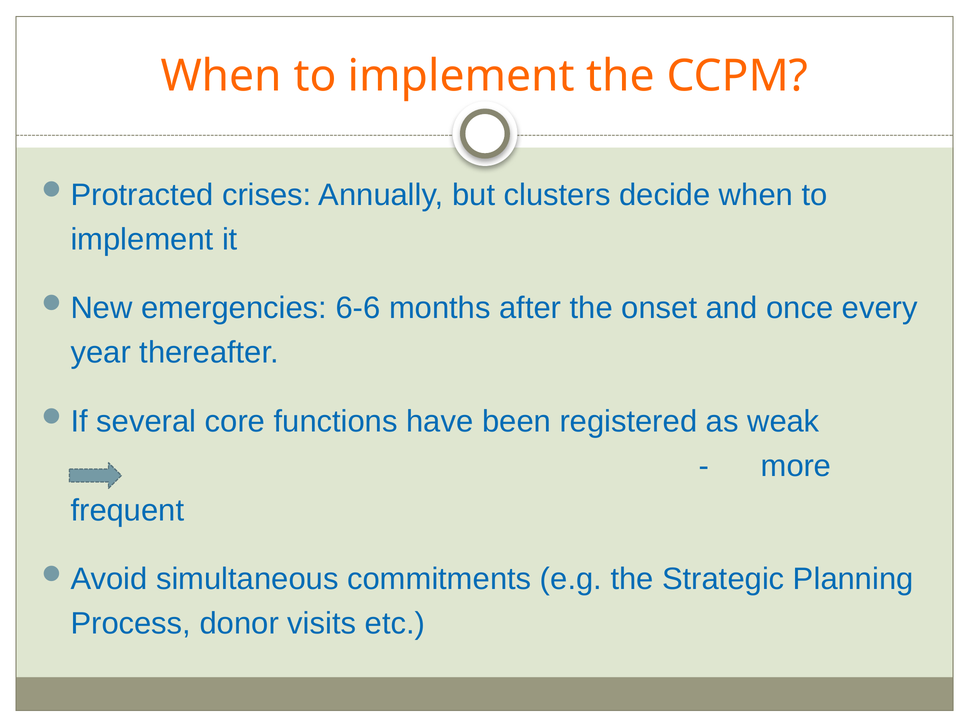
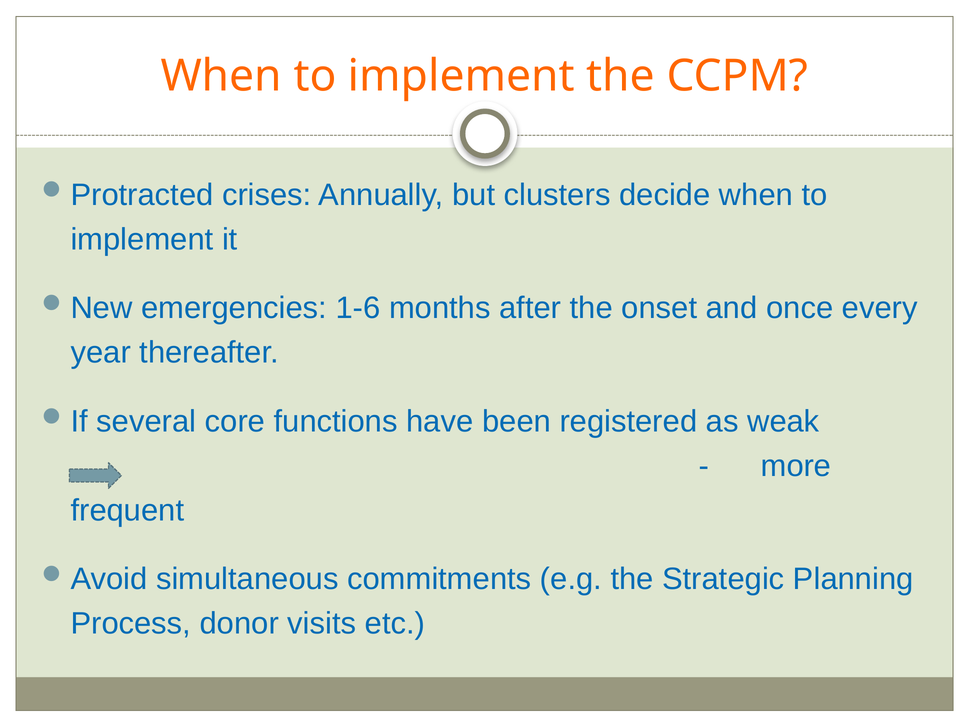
6-6: 6-6 -> 1-6 (358, 308)
